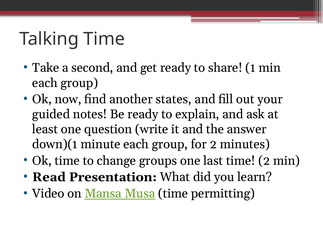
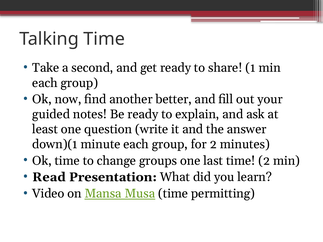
states: states -> better (174, 99)
